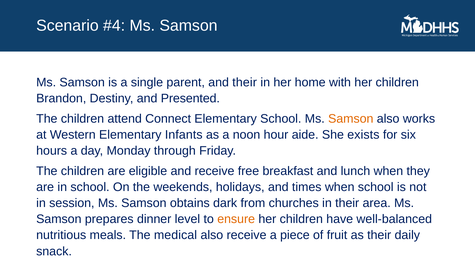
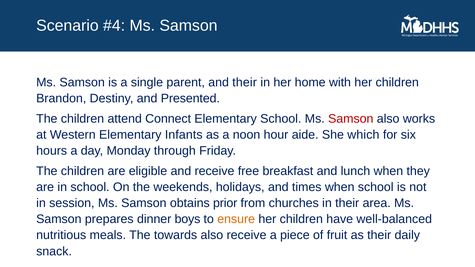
Samson colour: orange -> red (351, 119)
exists: exists -> which (363, 135)
dark: dark -> prior (225, 203)
level: level -> boys (188, 219)
medical: medical -> towards (176, 235)
